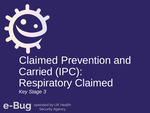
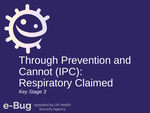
Claimed: Claimed -> Through (38, 60)
Carried: Carried -> Cannot (36, 71)
